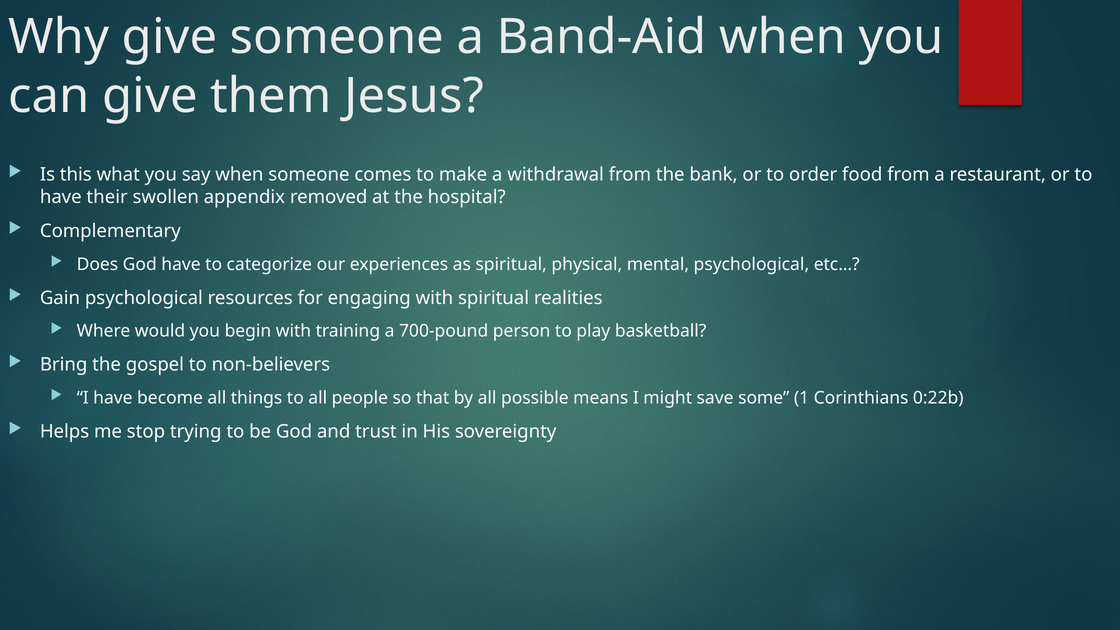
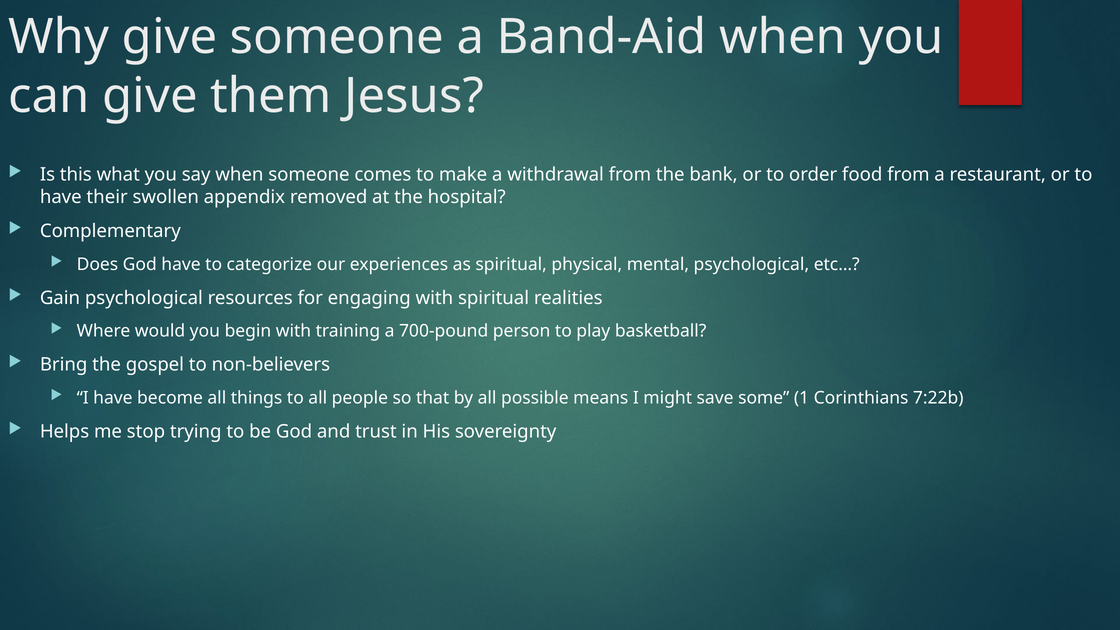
0:22b: 0:22b -> 7:22b (938, 398)
